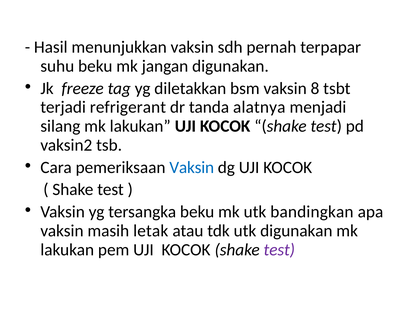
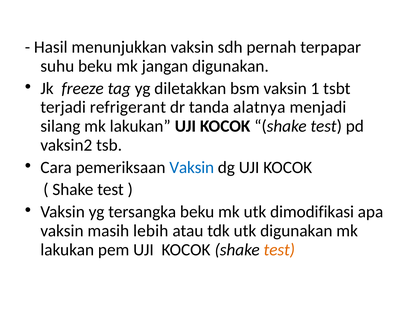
8: 8 -> 1 (315, 89)
bandingkan: bandingkan -> dimodifikasi (312, 212)
letak: letak -> lebih (151, 231)
test colour: purple -> orange (279, 250)
